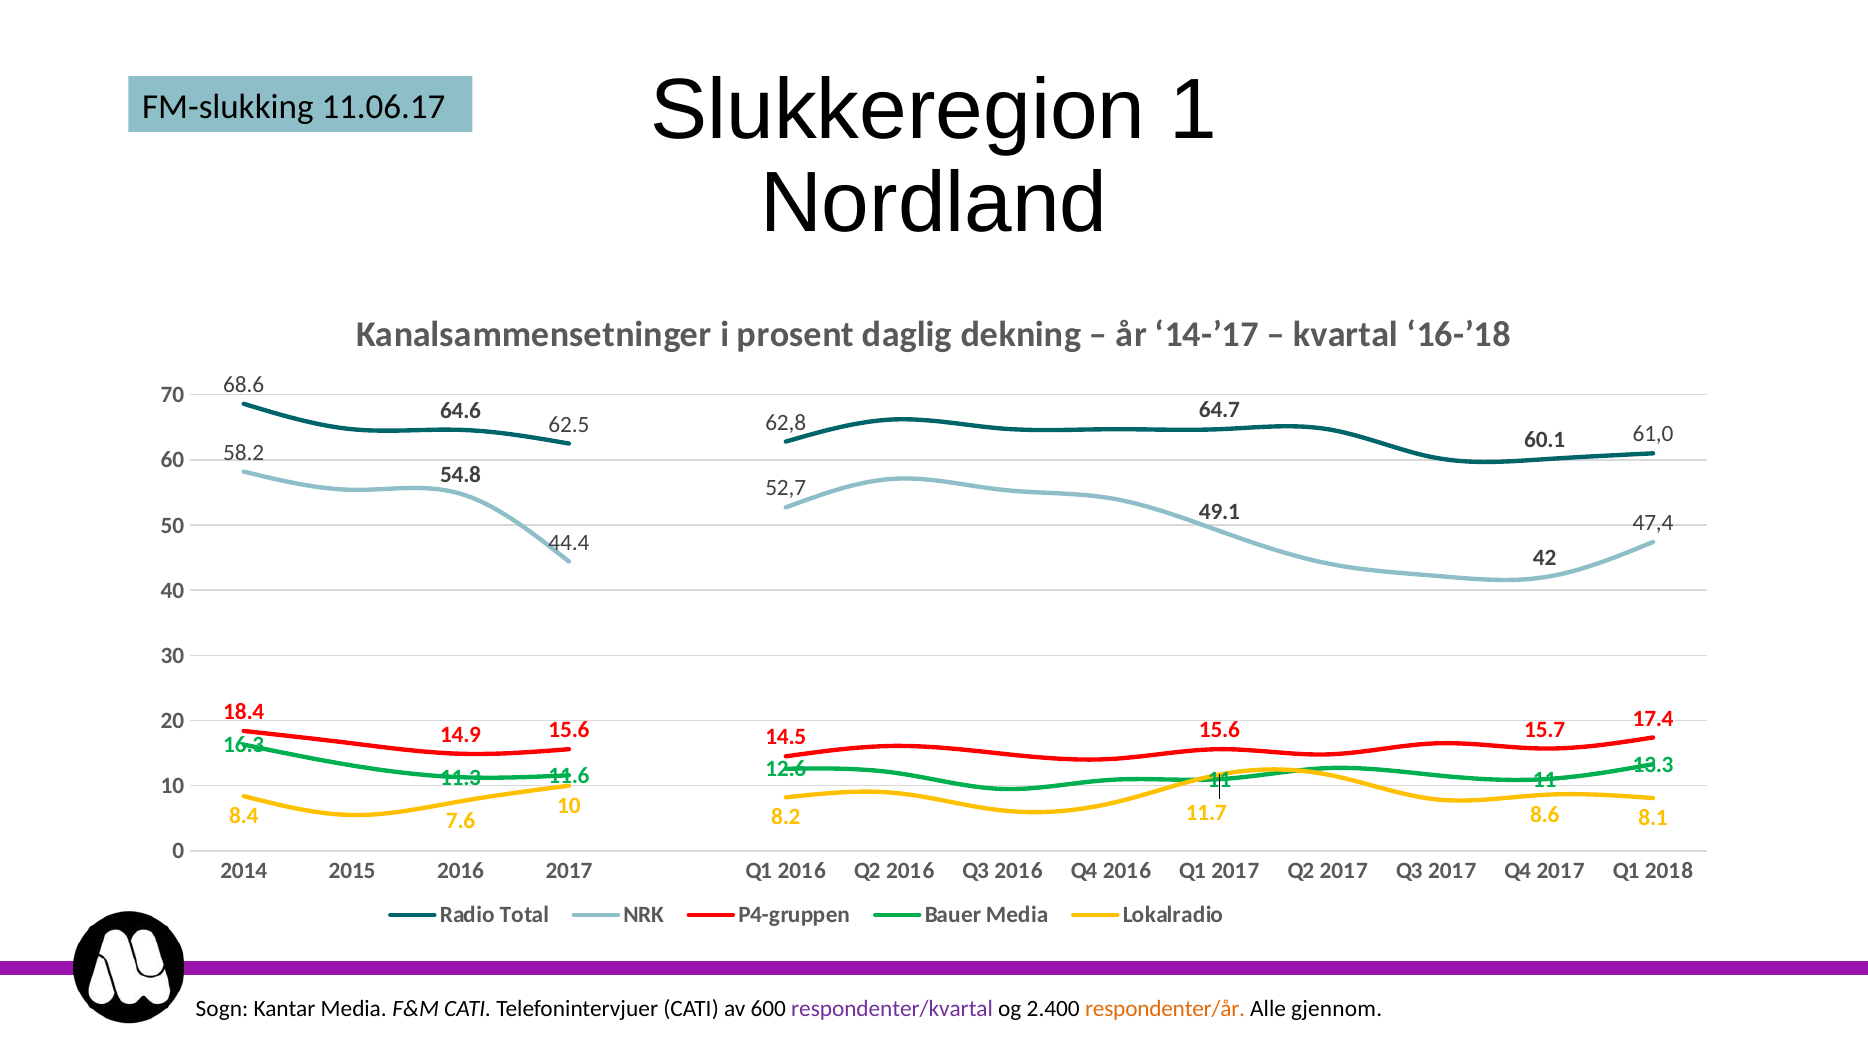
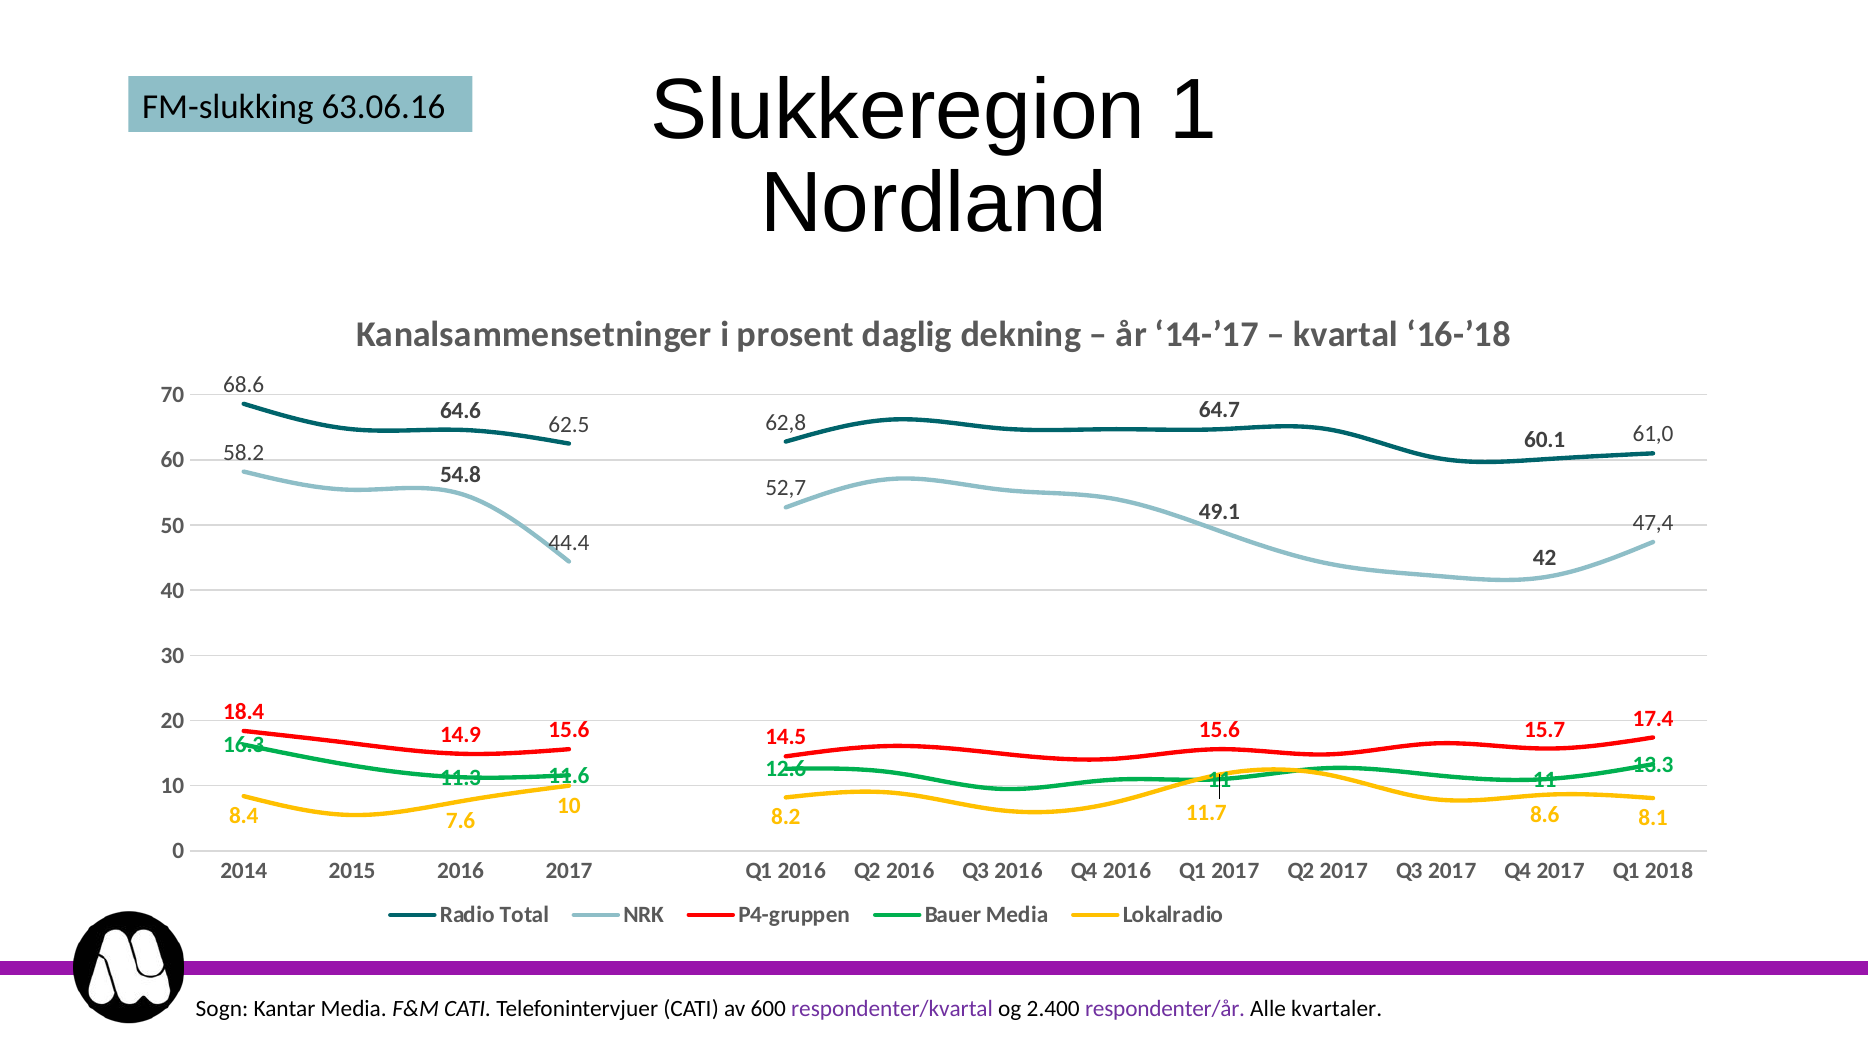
11.06.17: 11.06.17 -> 63.06.16 (383, 106)
respondenter/år colour: orange -> purple (1165, 1009)
gjennom: gjennom -> kvartaler (1337, 1009)
